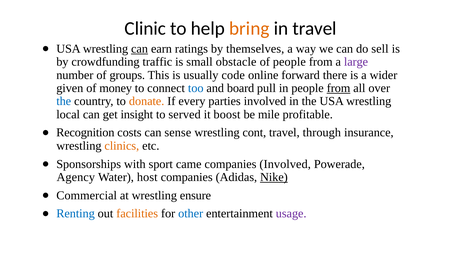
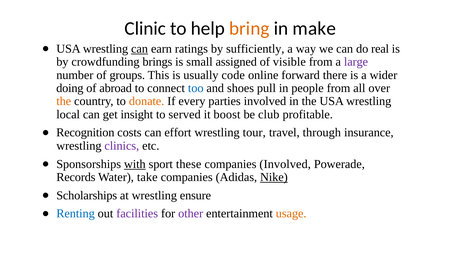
in travel: travel -> make (314, 28)
themselves: themselves -> sufficiently (255, 49)
sell: sell -> real (380, 49)
traffic: traffic -> brings (157, 62)
obstacle: obstacle -> assigned (236, 62)
of people: people -> visible (289, 62)
given: given -> doing (70, 88)
money: money -> abroad (116, 88)
board: board -> shoes (241, 88)
from underline: present -> none (339, 88)
the colour: blue -> orange (64, 101)
mile: mile -> club (269, 115)
sense: sense -> effort (178, 133)
cont: cont -> tour (254, 133)
clinics colour: orange -> purple (122, 146)
with underline: none -> present (135, 164)
came: came -> these (189, 164)
Agency: Agency -> Records (76, 177)
host: host -> take (147, 177)
Commercial: Commercial -> Scholarships (87, 196)
facilities colour: orange -> purple (137, 214)
other colour: blue -> purple (191, 214)
usage colour: purple -> orange (291, 214)
